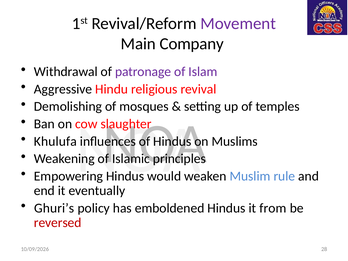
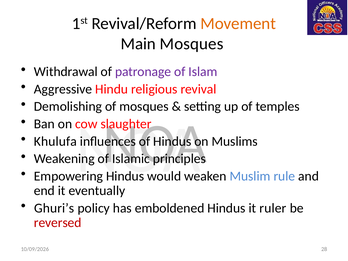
Movement colour: purple -> orange (238, 24)
Main Company: Company -> Mosques (192, 44)
from: from -> ruler (273, 208)
